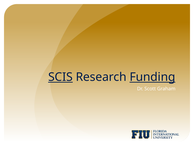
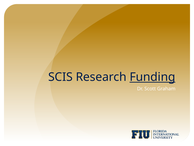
SCIS underline: present -> none (60, 77)
